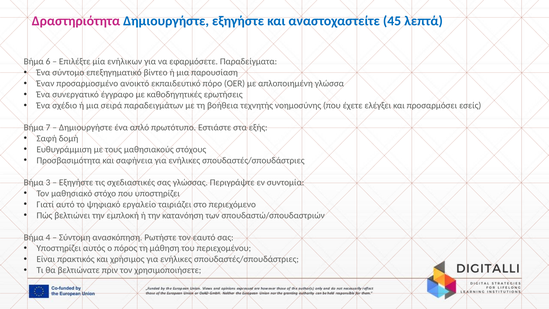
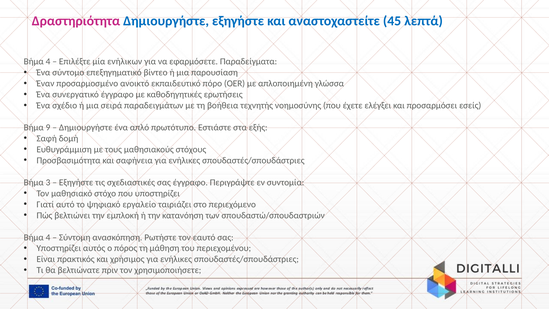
6: 6 -> 4 (48, 62)
7: 7 -> 9 (48, 127)
σας γλώσσας: γλώσσας -> έγγραφο (190, 182)
